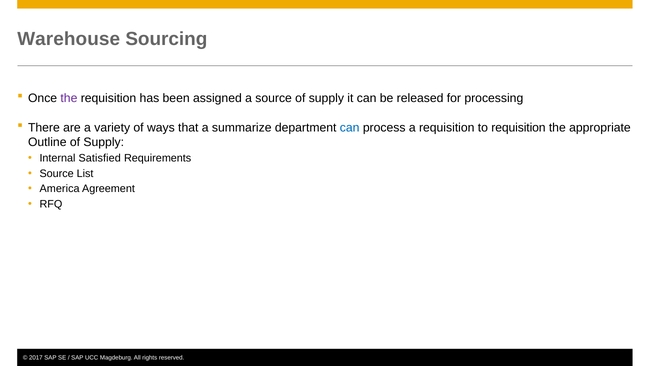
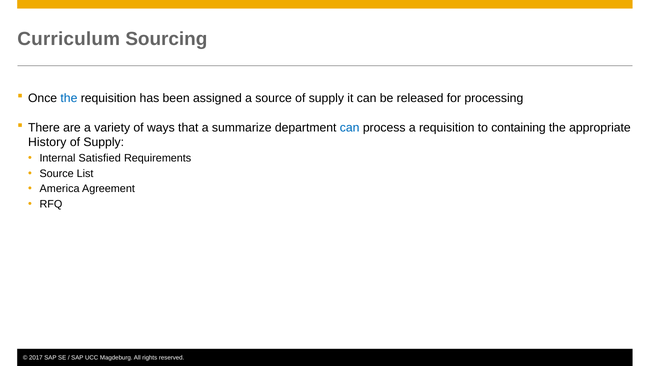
Warehouse: Warehouse -> Curriculum (69, 39)
the colour: purple -> blue (69, 98)
to requisition: requisition -> containing (518, 128)
Outline: Outline -> History (47, 142)
